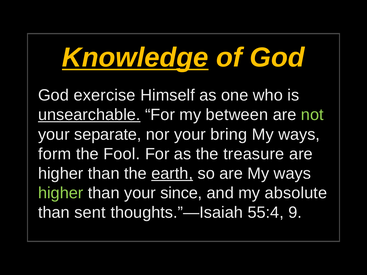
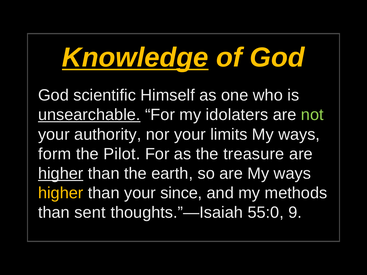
exercise: exercise -> scientific (105, 95)
between: between -> idolaters (237, 115)
separate: separate -> authority (108, 134)
bring: bring -> limits (229, 134)
Fool: Fool -> Pilot (122, 154)
higher underline: none -> present (61, 174)
earth underline: present -> none (172, 174)
higher colour: light green -> yellow (61, 193)
absolute: absolute -> methods (296, 193)
55:4: 55:4 -> 55:0 (266, 213)
